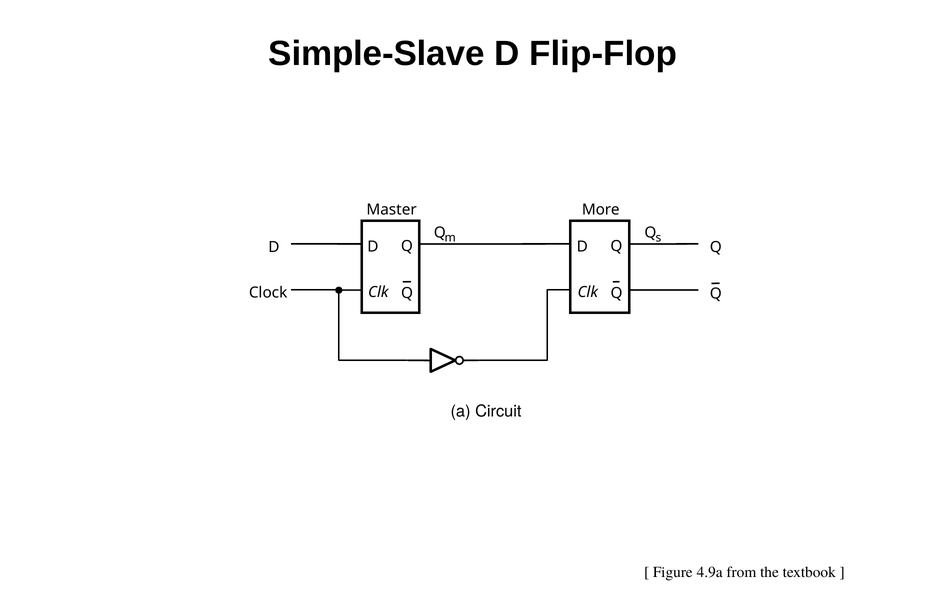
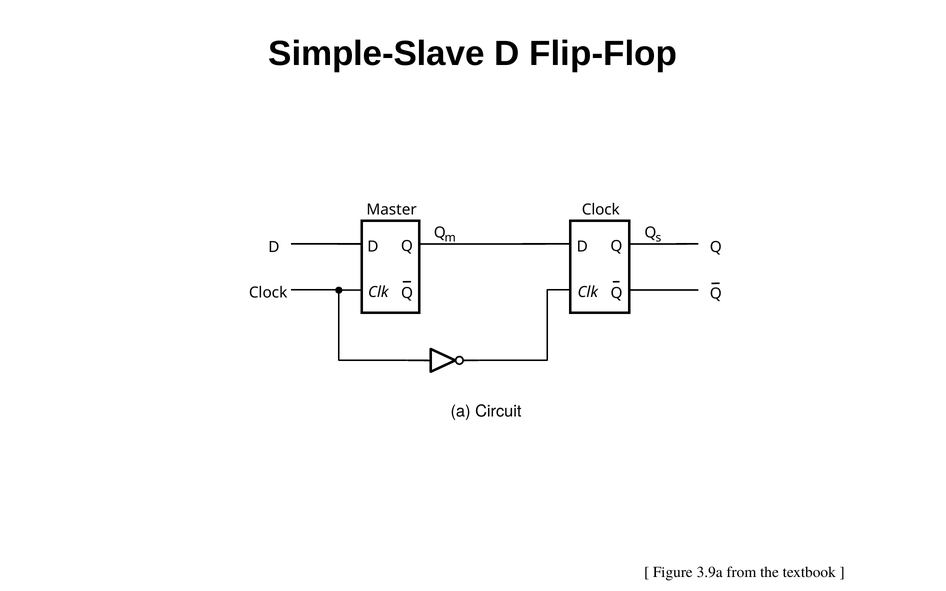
Master More: More -> Clock (601, 210)
4.9a: 4.9a -> 3.9a (710, 573)
